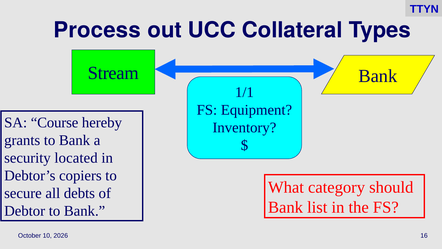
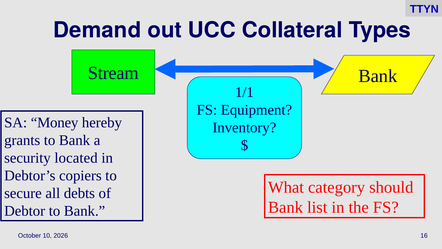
Process: Process -> Demand (97, 30)
Course: Course -> Money (55, 122)
